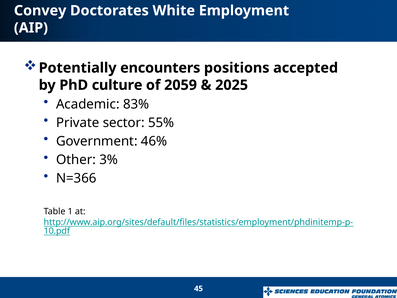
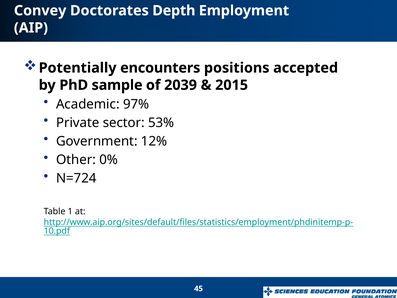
White: White -> Depth (174, 11)
culture: culture -> sample (117, 85)
2059: 2059 -> 2039 (181, 85)
2025: 2025 -> 2015 (232, 85)
83%: 83% -> 97% (136, 104)
55%: 55% -> 53% (161, 123)
46%: 46% -> 12% (154, 141)
3%: 3% -> 0% (109, 160)
N=366: N=366 -> N=724 (76, 178)
